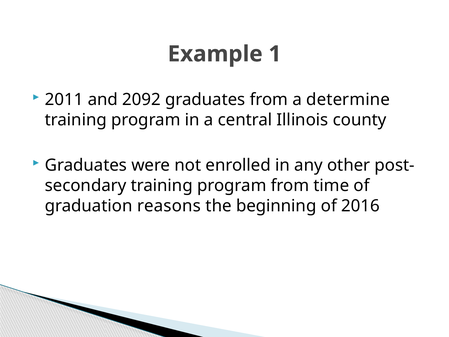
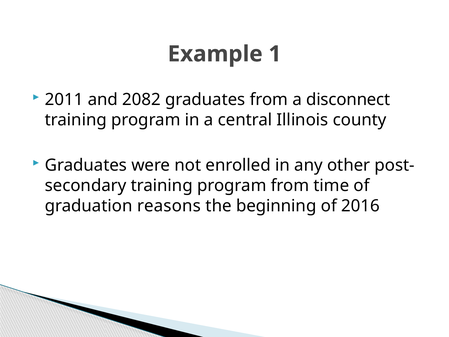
2092: 2092 -> 2082 (141, 100)
determine: determine -> disconnect (348, 100)
